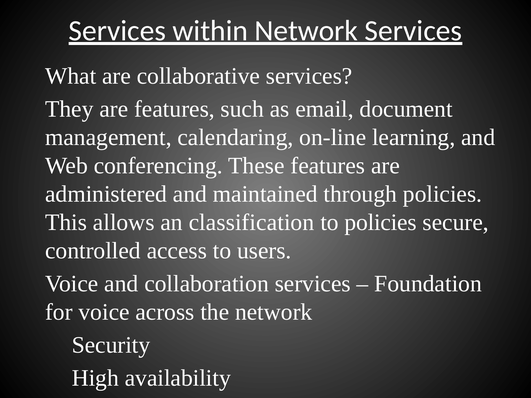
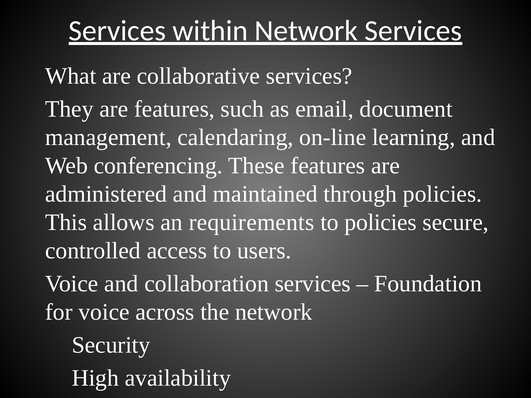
classification: classification -> requirements (251, 222)
